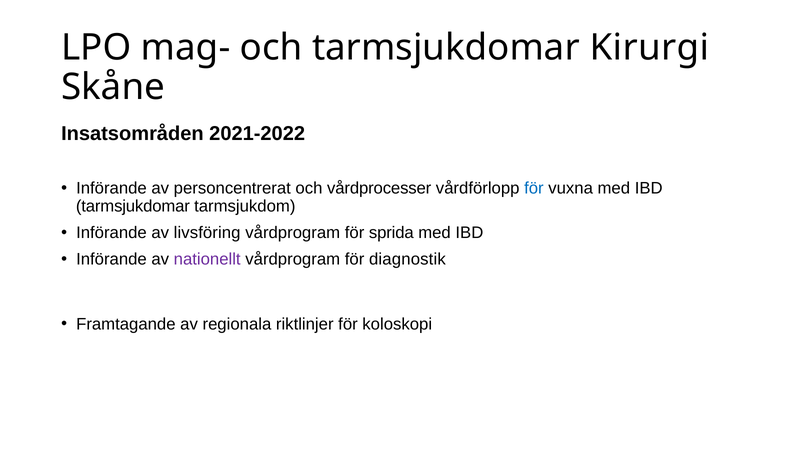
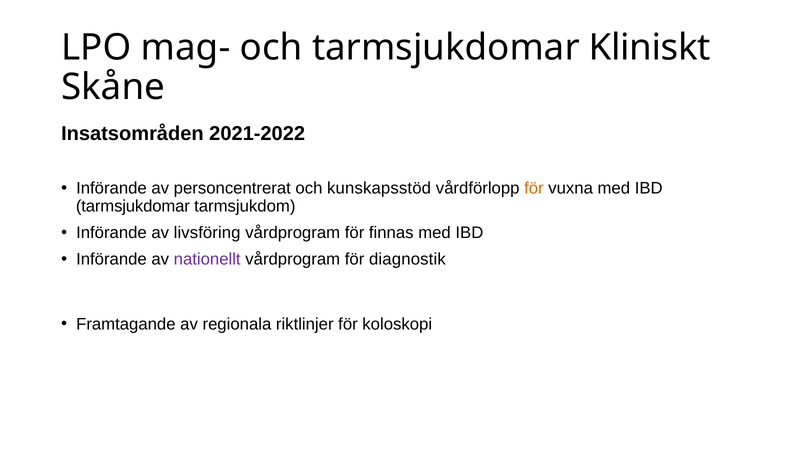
Kirurgi: Kirurgi -> Kliniskt (650, 48)
vårdprocesser: vårdprocesser -> kunskapsstöd (379, 188)
för colour: blue -> orange (534, 188)
sprida: sprida -> finnas (391, 233)
